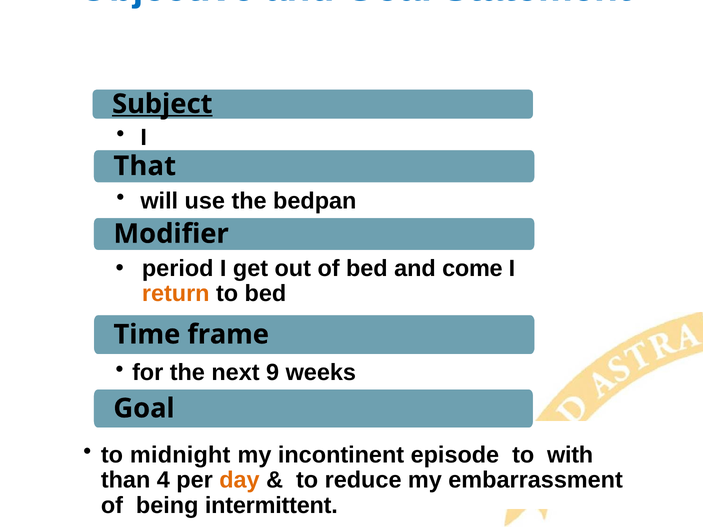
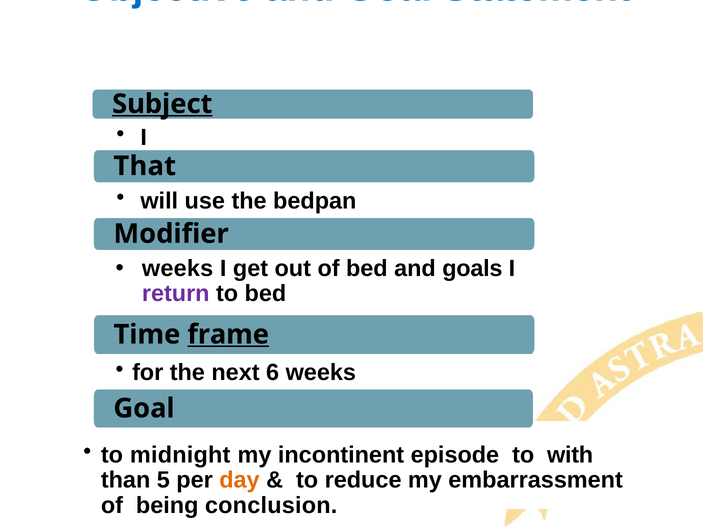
period: period -> weeks (178, 268)
come: come -> goals (472, 268)
return colour: orange -> purple (176, 294)
frame underline: none -> present (228, 335)
9: 9 -> 6 (273, 373)
4: 4 -> 5 (163, 480)
intermittent: intermittent -> conclusion (271, 506)
